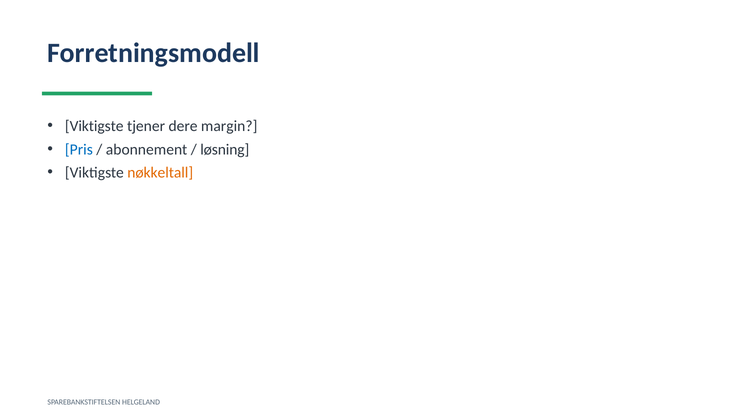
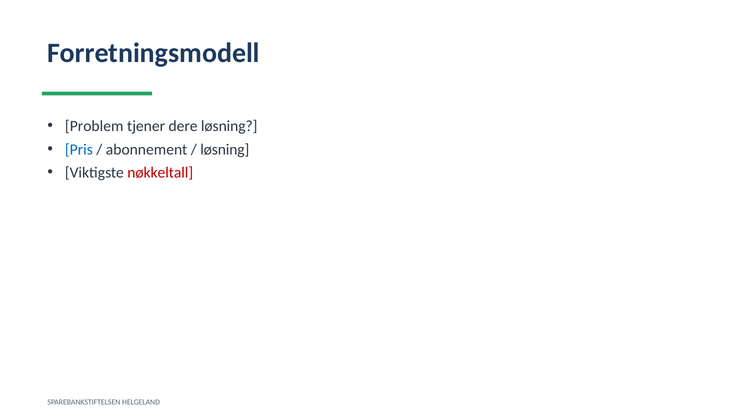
Viktigste: Viktigste -> Problem (94, 126)
dere margin: margin -> løsning (229, 126)
nøkkeltall colour: orange -> red (160, 173)
